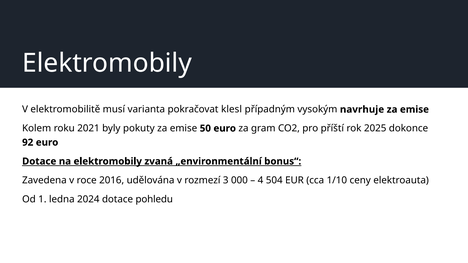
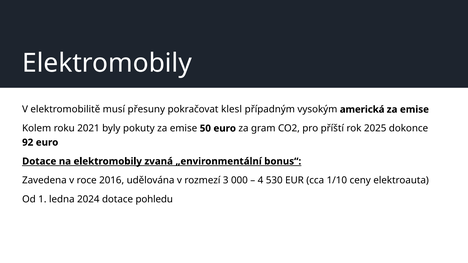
varianta: varianta -> přesuny (146, 110)
navrhuje: navrhuje -> americká (362, 110)
504: 504 -> 530 (274, 180)
